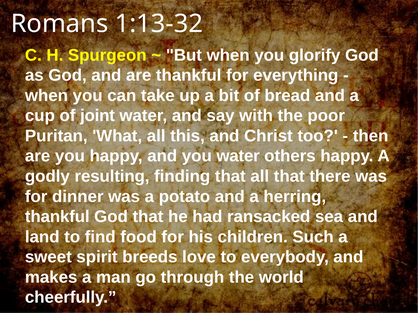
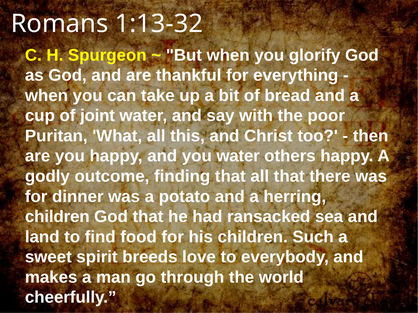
resulting: resulting -> outcome (112, 177)
thankful: thankful -> children (57, 217)
